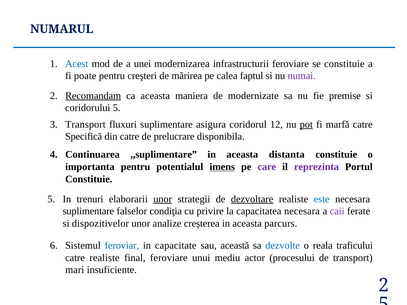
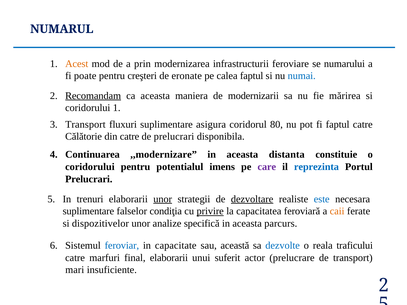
Acest colour: blue -> orange (77, 64)
unei: unei -> prin (142, 64)
se constituie: constituie -> numarului (344, 64)
mărirea: mărirea -> eronate (187, 76)
numai colour: purple -> blue (302, 76)
modernizate: modernizate -> modernizarii (253, 96)
premise: premise -> mărirea (345, 96)
coridorului 5: 5 -> 1 (117, 108)
12: 12 -> 80 (276, 125)
pot underline: present -> none (306, 125)
fi marfă: marfă -> faptul (338, 125)
Specifică: Specifică -> Călătorie (84, 137)
de prelucrare: prelucrare -> prelucrari (174, 137)
,,suplimentare: ,,suplimentare -> ,,modernizare (164, 155)
importanta: importanta -> coridorului (90, 167)
imens underline: present -> none (222, 167)
reprezinta colour: purple -> blue (316, 167)
Constituie: Constituie -> Prelucrari (89, 179)
privire underline: none -> present (210, 211)
capacitatea necesara: necesara -> feroviară (302, 211)
caii colour: purple -> orange (337, 211)
creșterea: creșterea -> specifică (202, 224)
catre realiste: realiste -> marfuri (105, 258)
final feroviare: feroviare -> elaborarii (169, 258)
mediu: mediu -> suferit (228, 258)
procesului: procesului -> prelucrare (292, 258)
